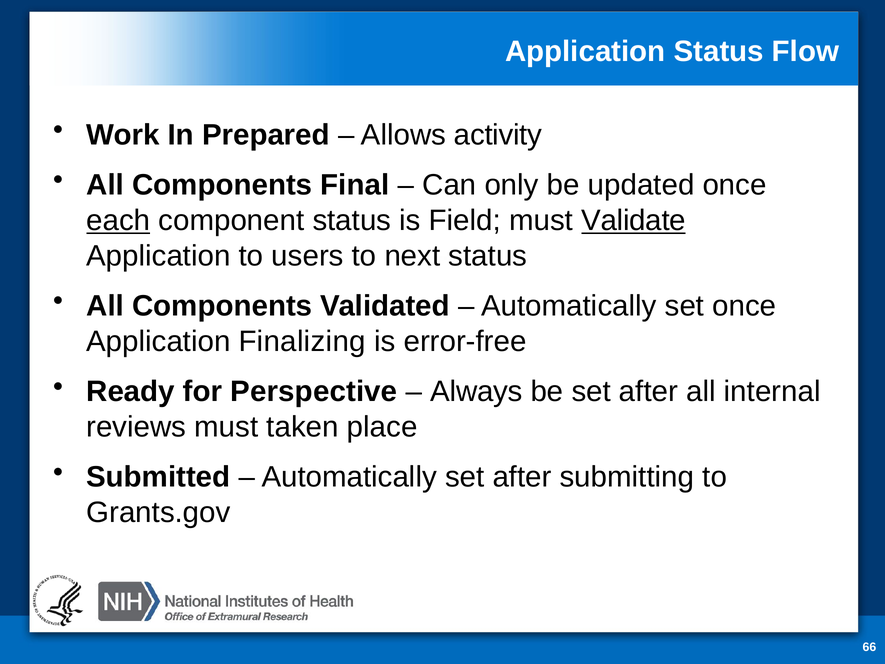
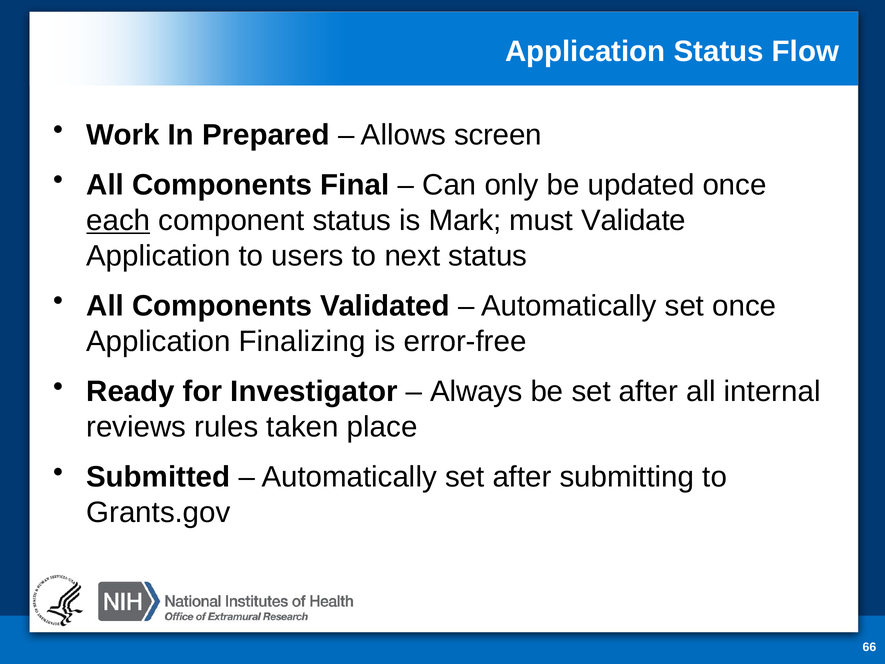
activity: activity -> screen (498, 135)
Field: Field -> Mark (465, 220)
Validate underline: present -> none (634, 220)
Perspective: Perspective -> Investigator (314, 391)
reviews must: must -> rules (226, 427)
